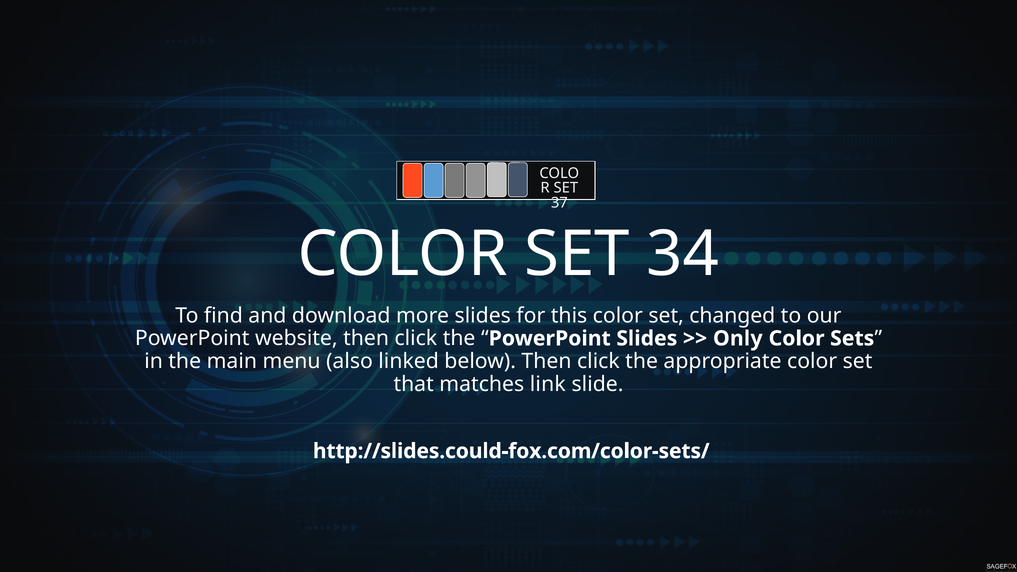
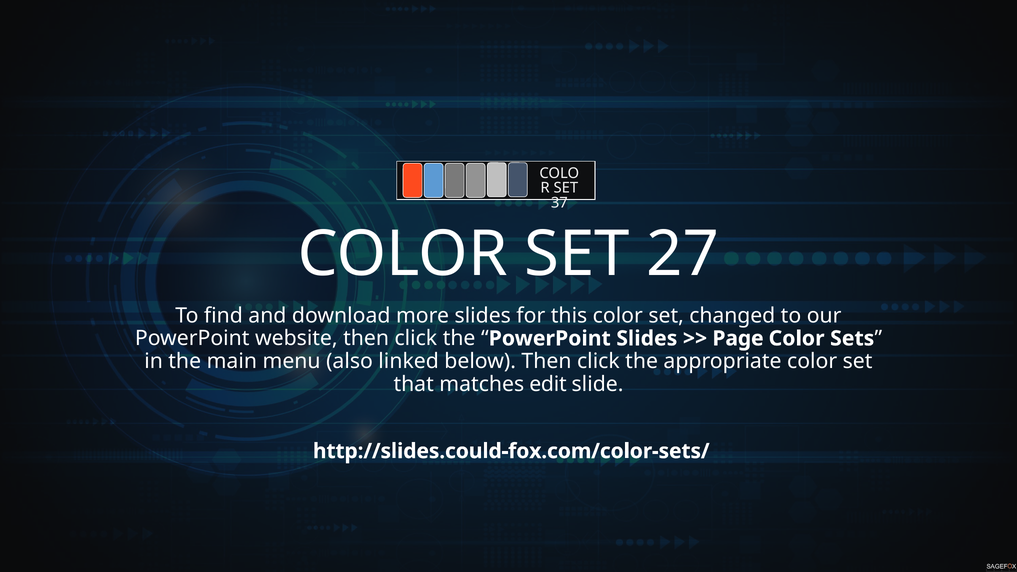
34: 34 -> 27 (683, 254)
Only: Only -> Page (738, 338)
link: link -> edit (548, 384)
